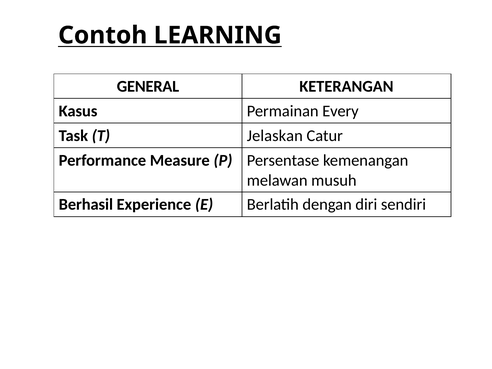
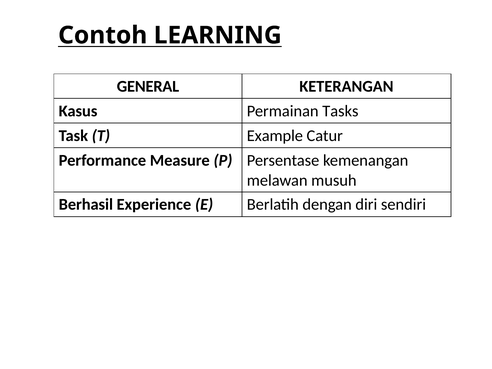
Every: Every -> Tasks (340, 111)
Jelaskan: Jelaskan -> Example (275, 136)
